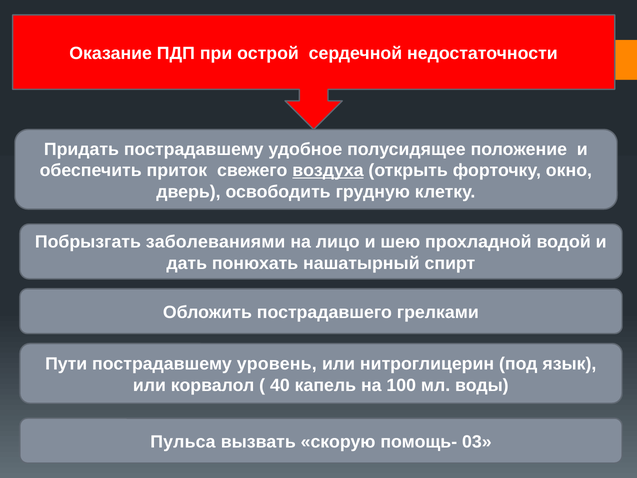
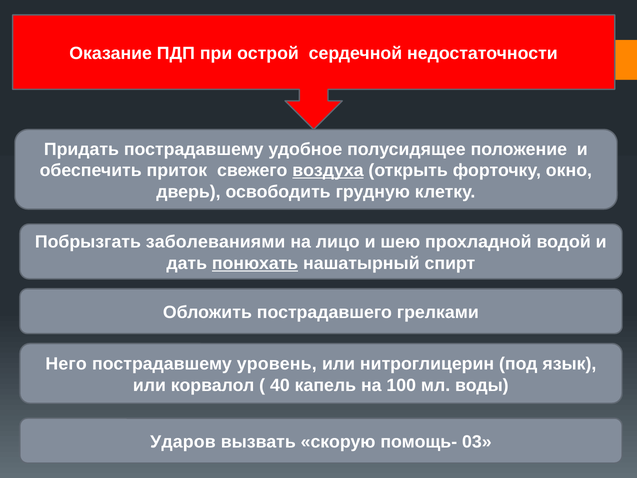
понюхать underline: none -> present (255, 263)
Пути: Пути -> Него (66, 364)
Пульса: Пульса -> Ударов (183, 442)
